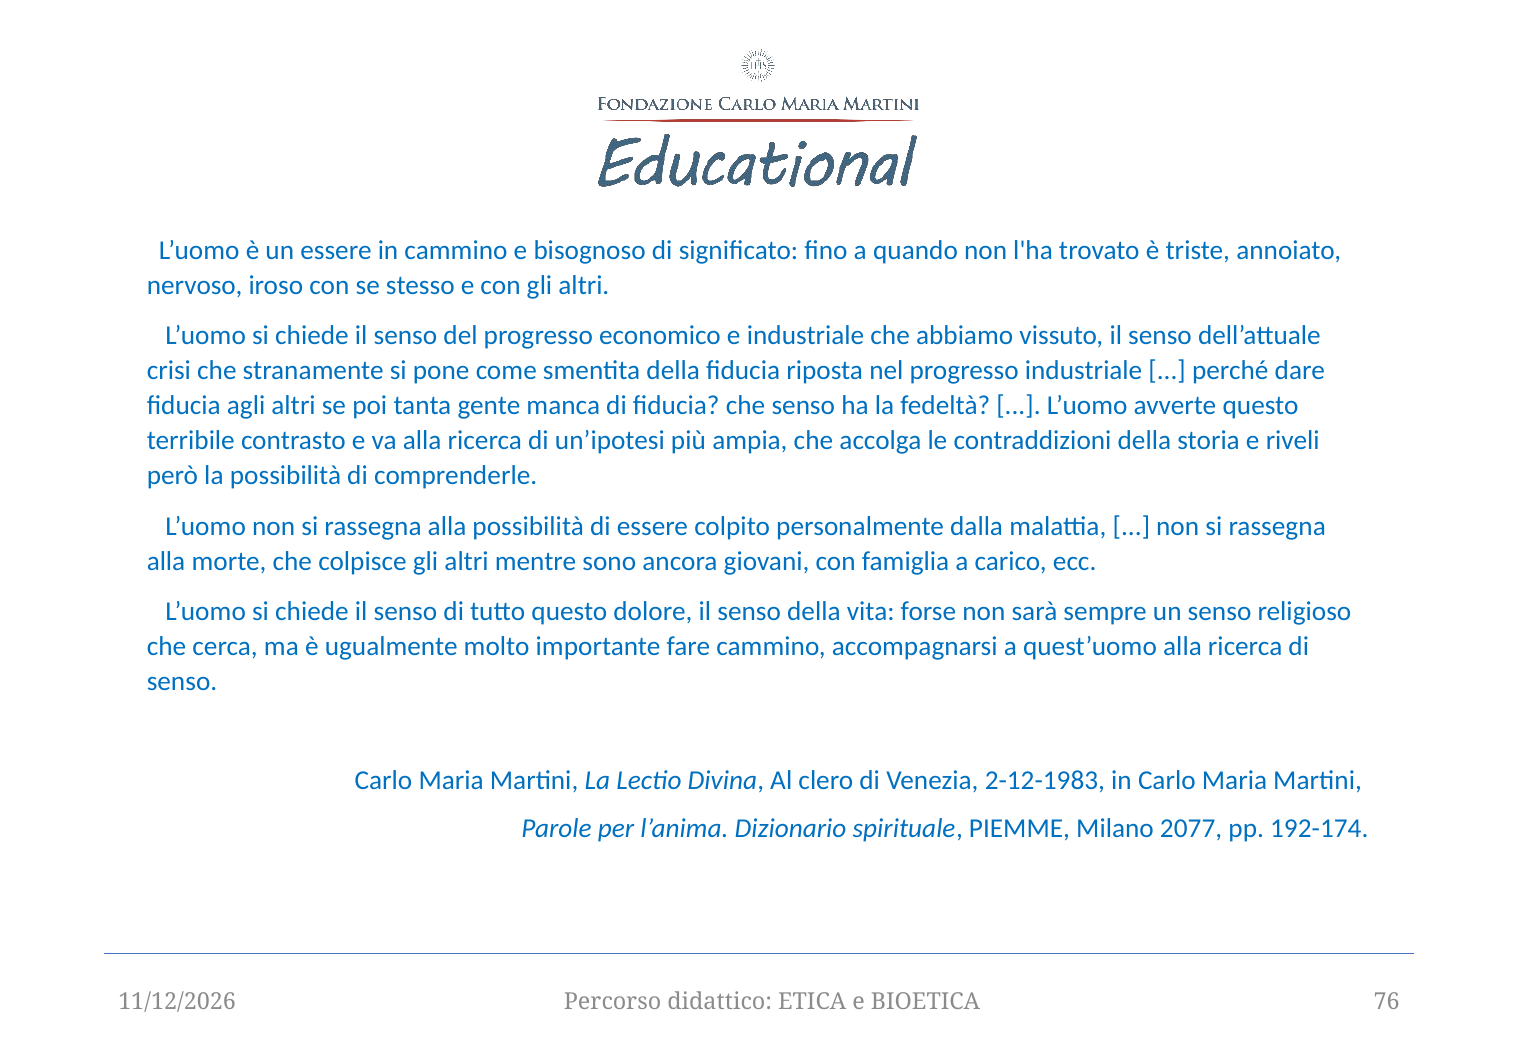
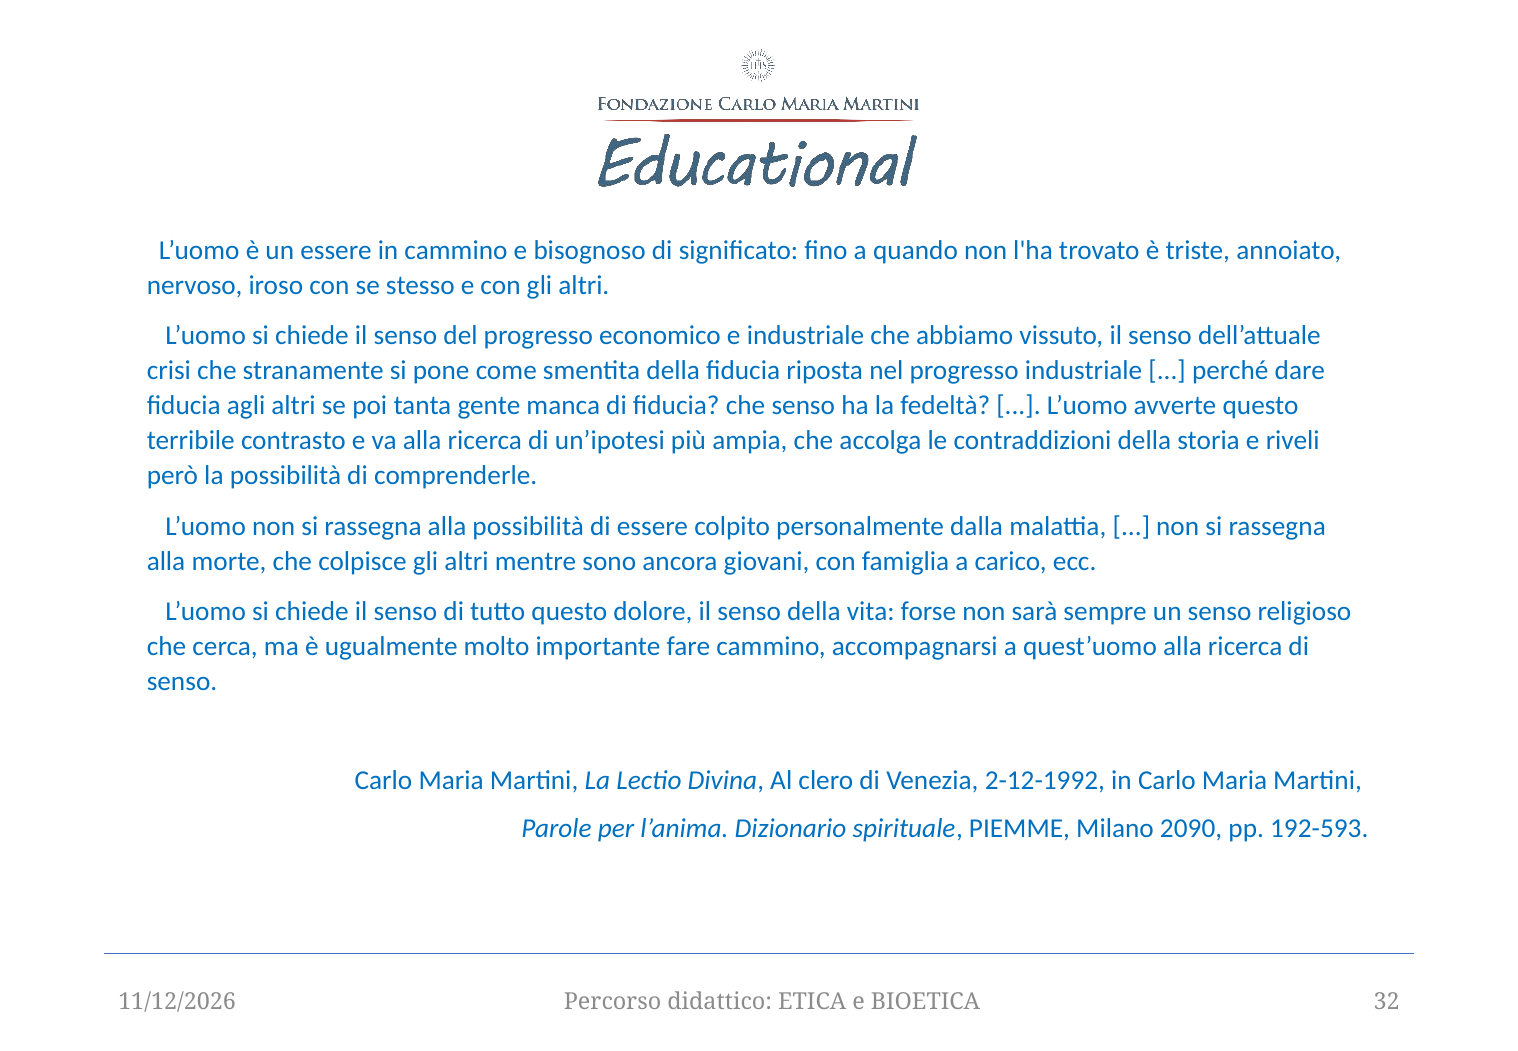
2-12-1983: 2-12-1983 -> 2-12-1992 (1045, 780)
2077: 2077 -> 2090 (1191, 829)
192-174: 192-174 -> 192-593 (1319, 829)
76: 76 -> 32 (1387, 1002)
